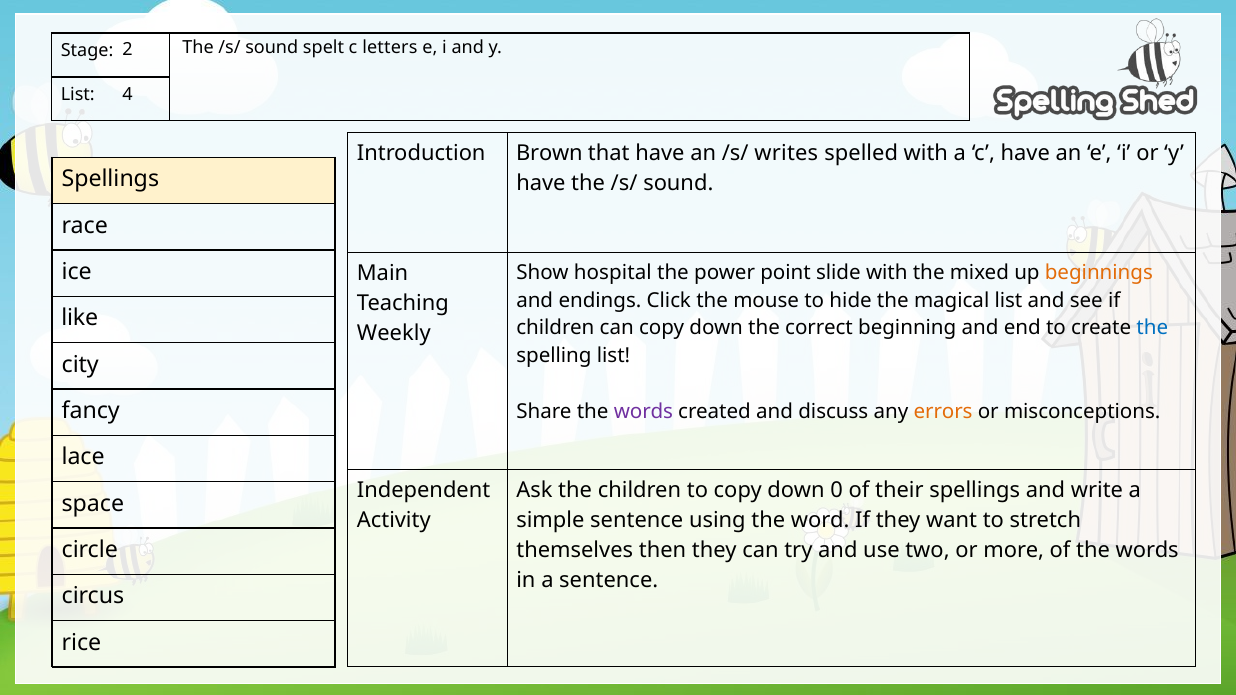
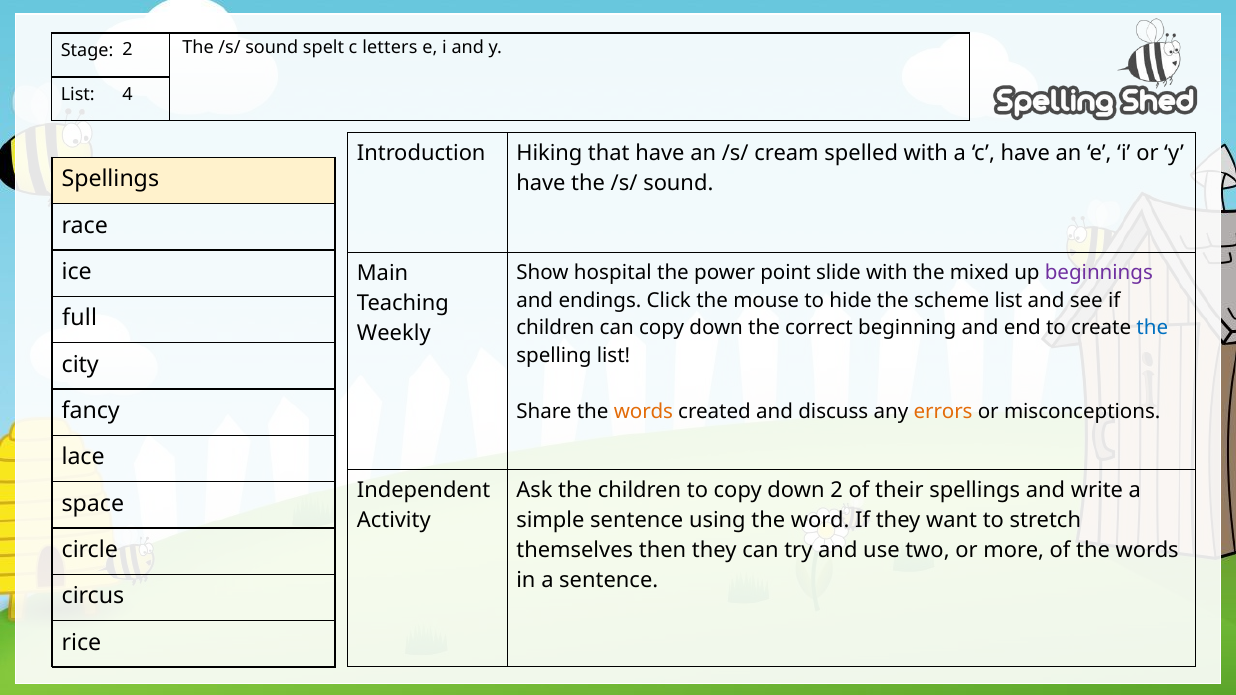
Brown: Brown -> Hiking (549, 154)
writes: writes -> cream (787, 154)
beginnings colour: orange -> purple (1099, 272)
magical: magical -> scheme (952, 300)
like: like -> full (80, 318)
words colour: purple -> orange (643, 412)
down 0: 0 -> 2 (837, 491)
